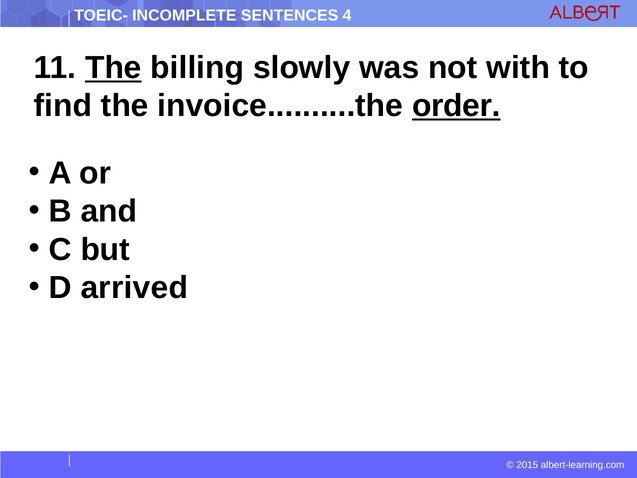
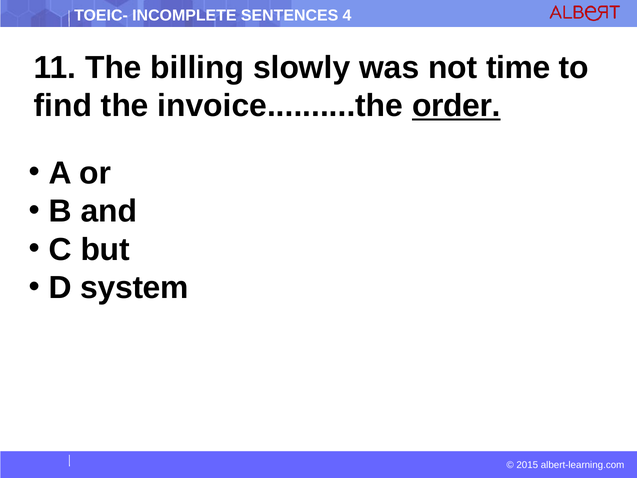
The underline: present -> none (113, 68)
with: with -> time (518, 68)
arrived: arrived -> system (135, 288)
